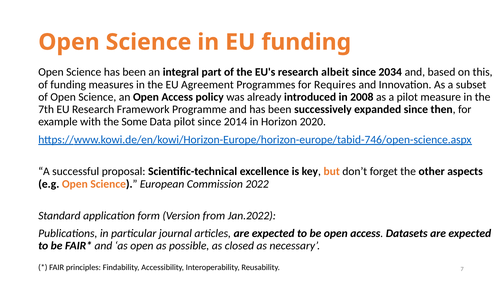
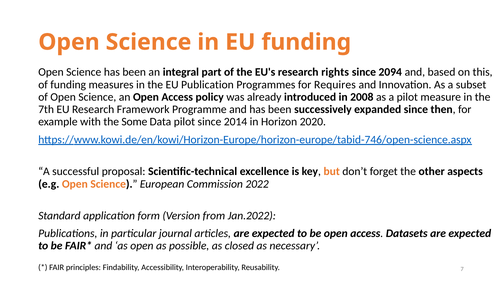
albeit: albeit -> rights (335, 72)
2034: 2034 -> 2094 (390, 72)
Agreement: Agreement -> Publication (207, 85)
